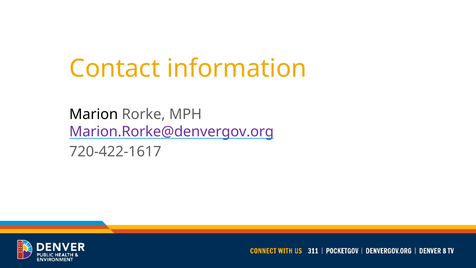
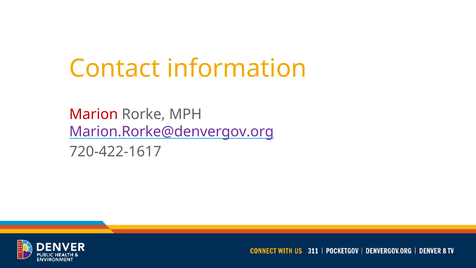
Marion colour: black -> red (94, 114)
